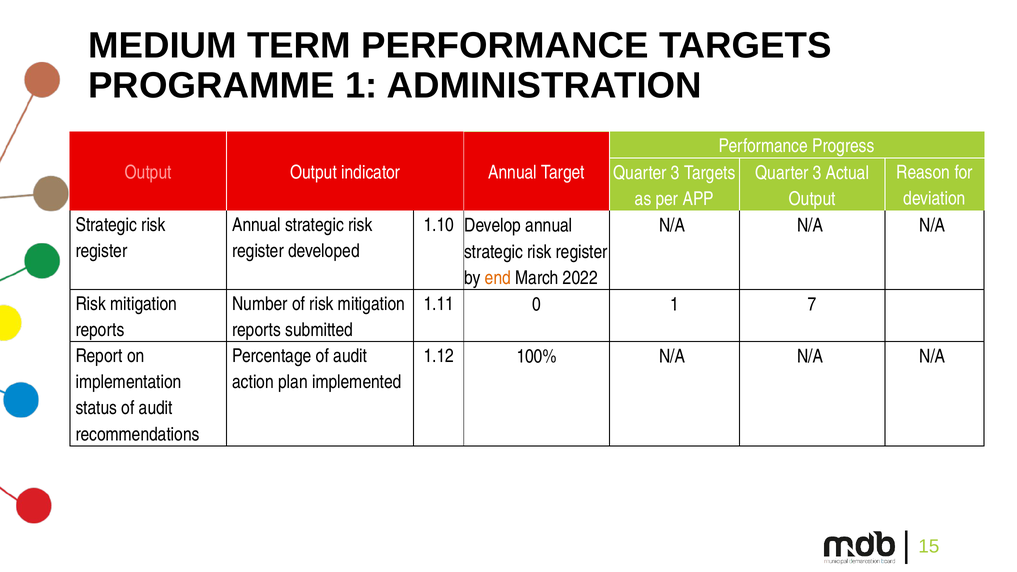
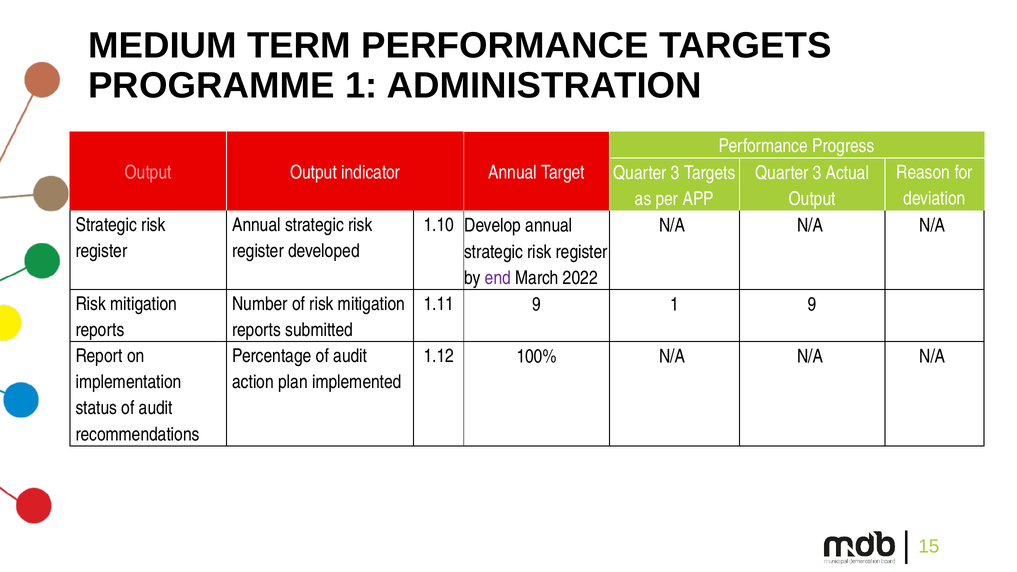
end colour: orange -> purple (498, 278)
1.11 0: 0 -> 9 (537, 305)
1 7: 7 -> 9 (812, 305)
